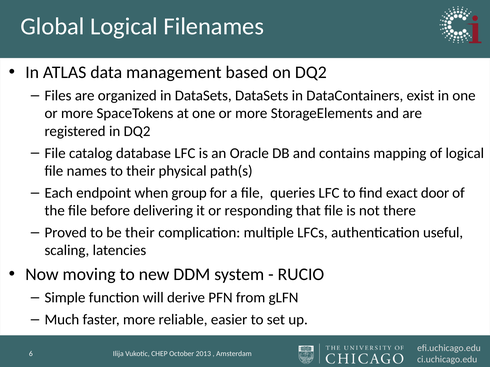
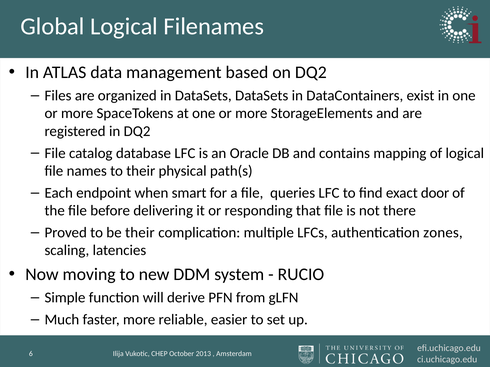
group: group -> smart (189, 193)
useful: useful -> zones (443, 233)
